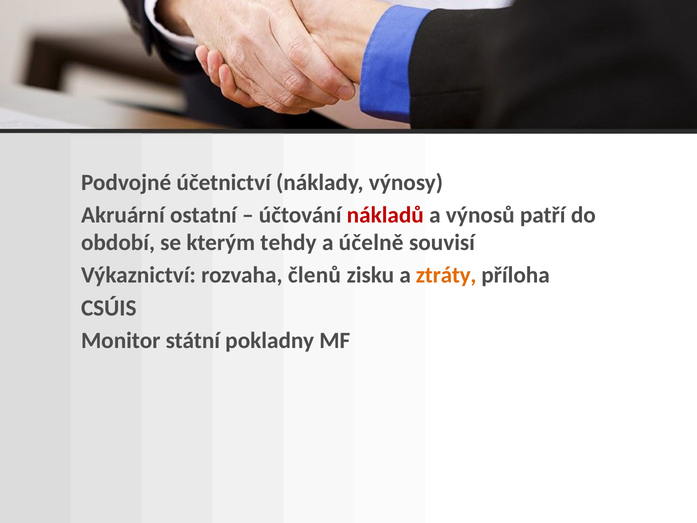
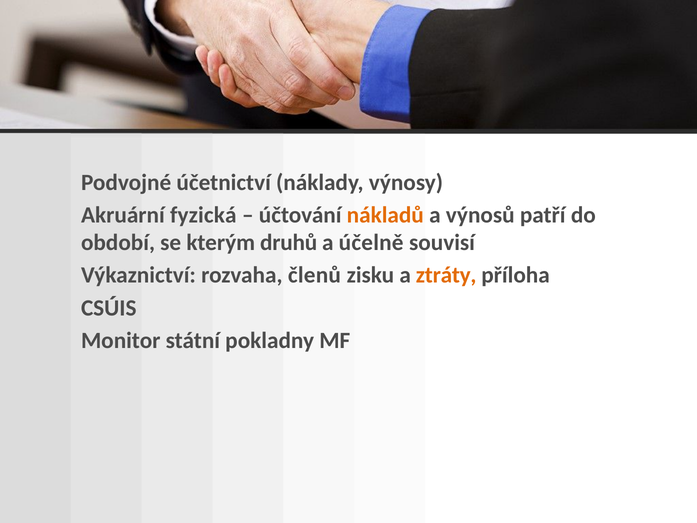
ostatní: ostatní -> fyzická (203, 215)
nákladů colour: red -> orange (385, 215)
tehdy: tehdy -> druhů (289, 243)
